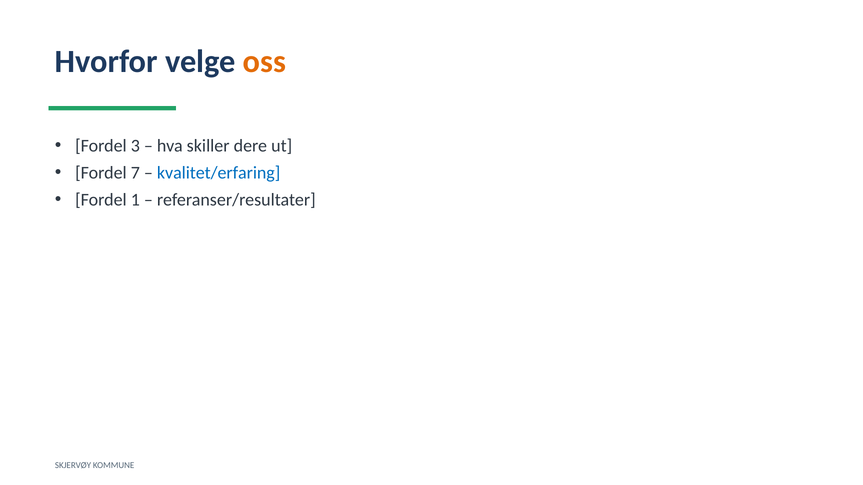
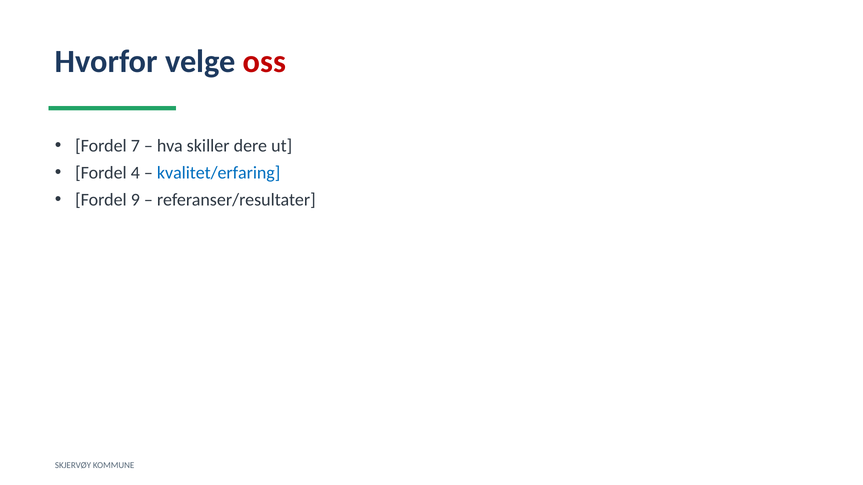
oss colour: orange -> red (265, 62)
3: 3 -> 7 (135, 146)
7: 7 -> 4 (135, 173)
1: 1 -> 9 (135, 200)
